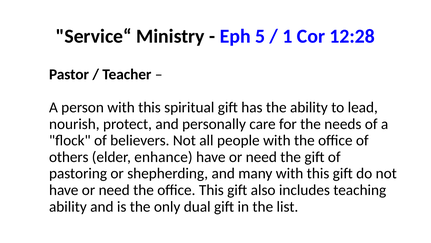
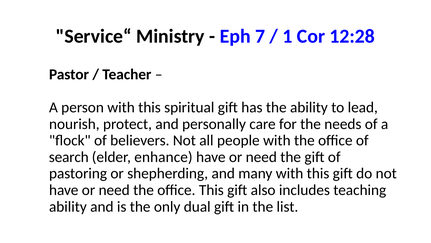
5: 5 -> 7 (260, 36)
others: others -> search (69, 157)
